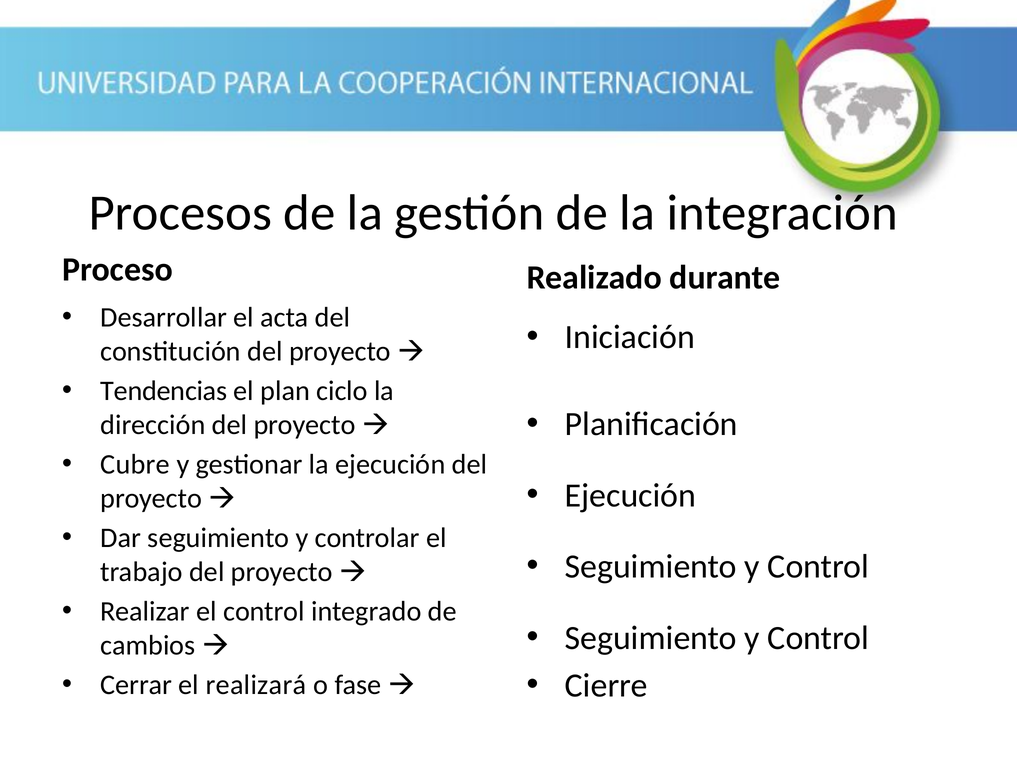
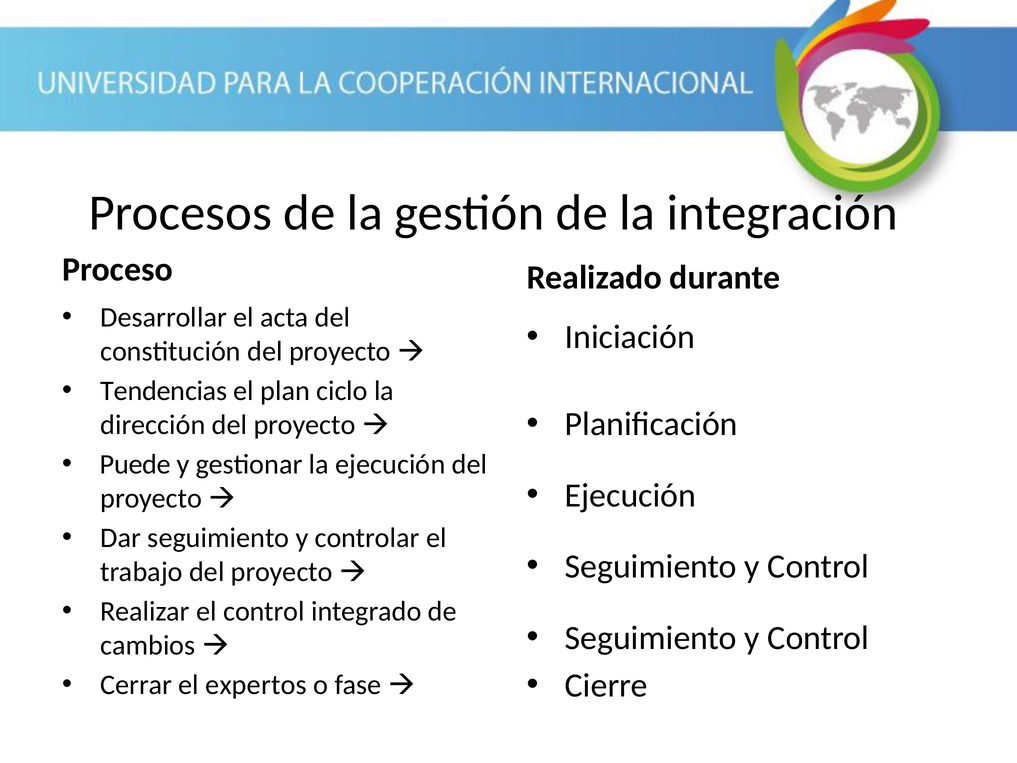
Cubre: Cubre -> Puede (135, 464)
realizará: realizará -> expertos (256, 685)
